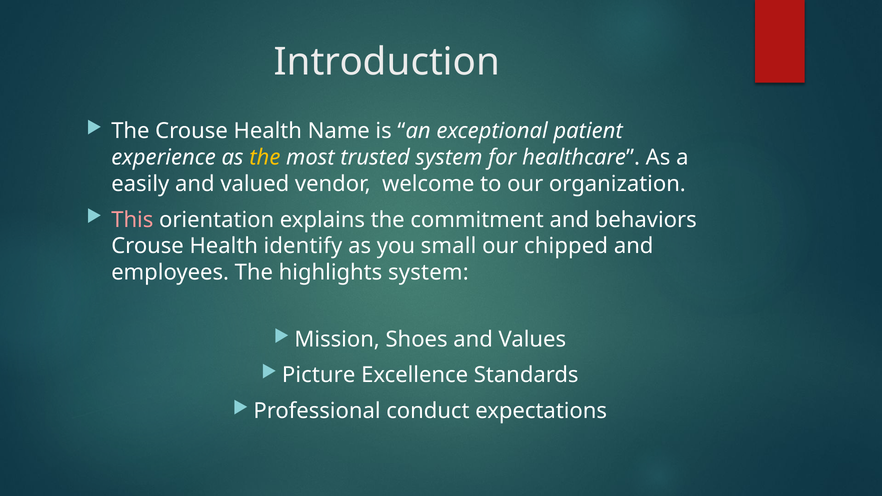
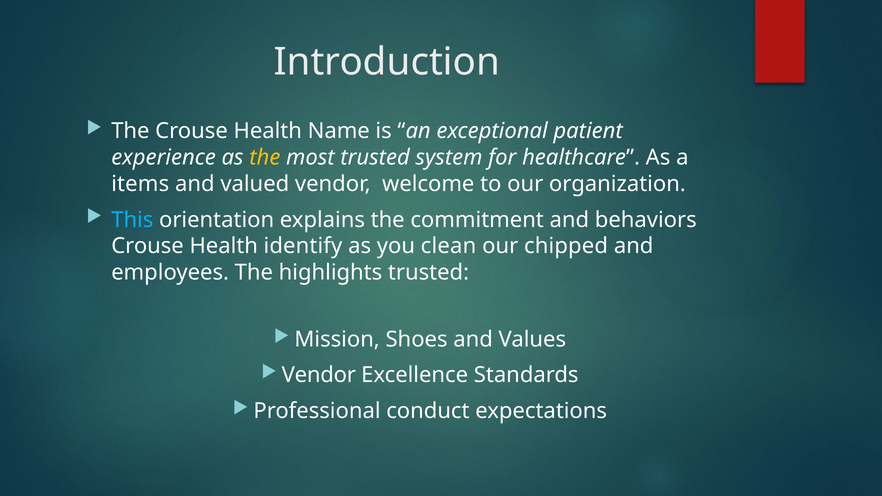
easily: easily -> items (140, 184)
This colour: pink -> light blue (132, 220)
small: small -> clean (449, 246)
highlights system: system -> trusted (429, 273)
Picture: Picture -> Vendor (319, 375)
